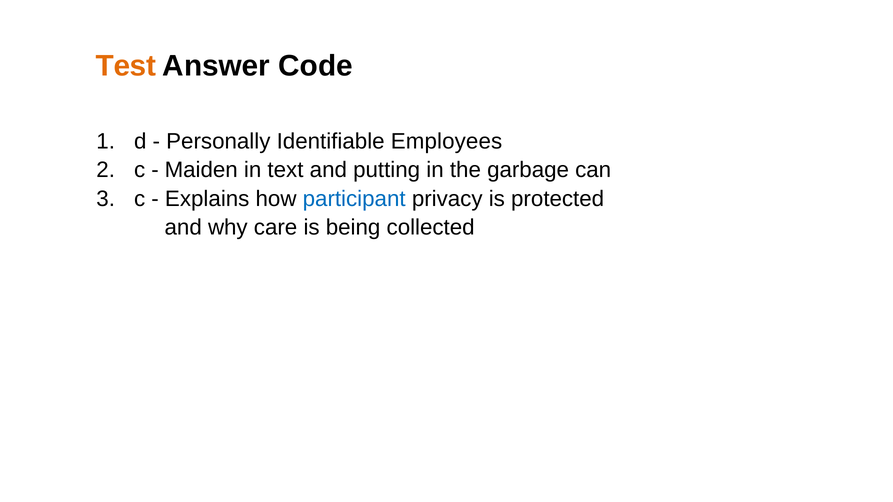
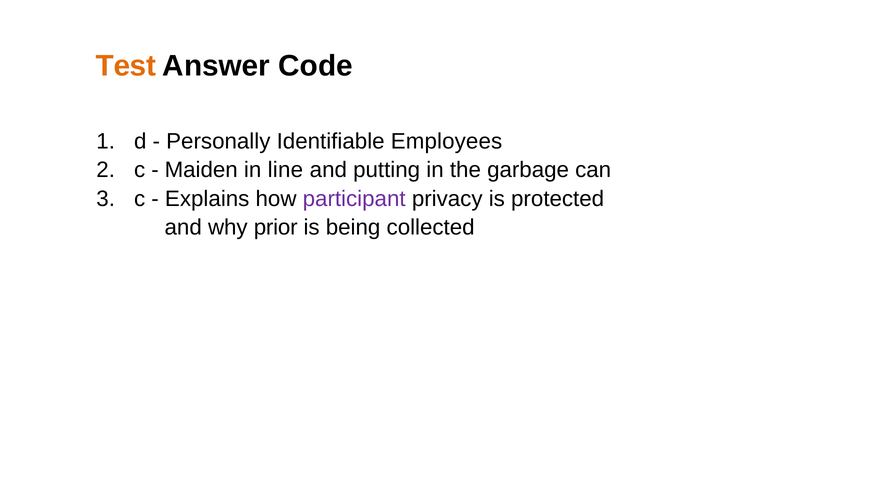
text: text -> line (285, 170)
participant colour: blue -> purple (354, 199)
care: care -> prior (276, 228)
